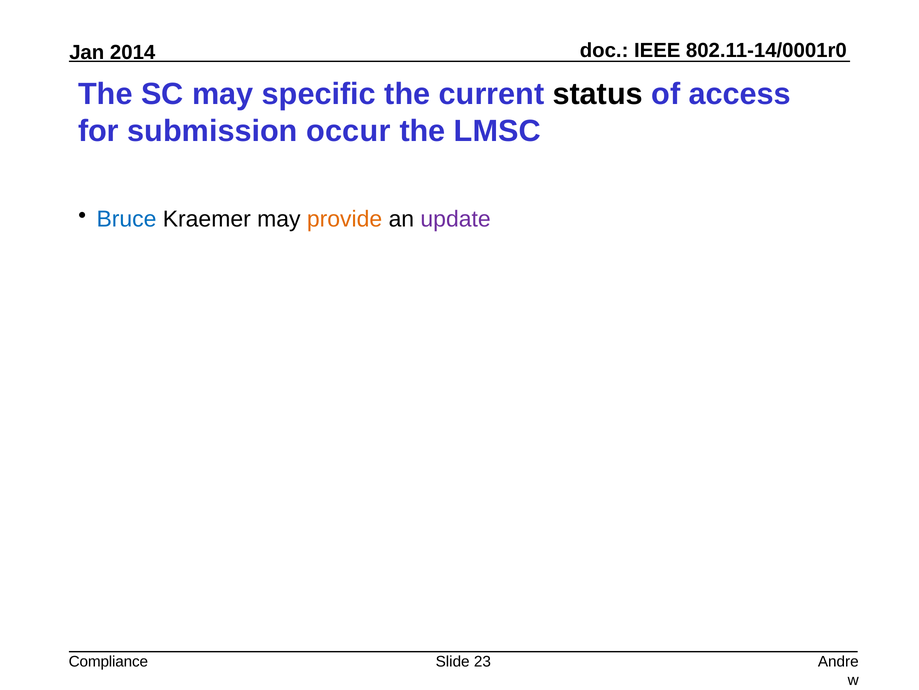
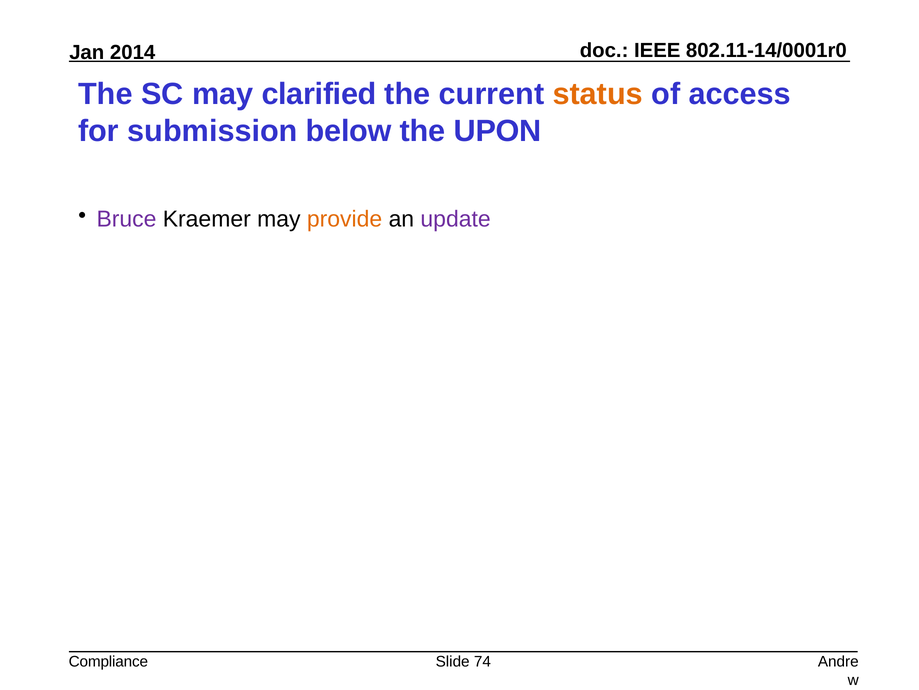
specific: specific -> clarified (319, 94)
status colour: black -> orange (598, 94)
occur: occur -> below (349, 131)
LMSC: LMSC -> UPON (498, 131)
Bruce colour: blue -> purple (126, 219)
23: 23 -> 74 (482, 661)
